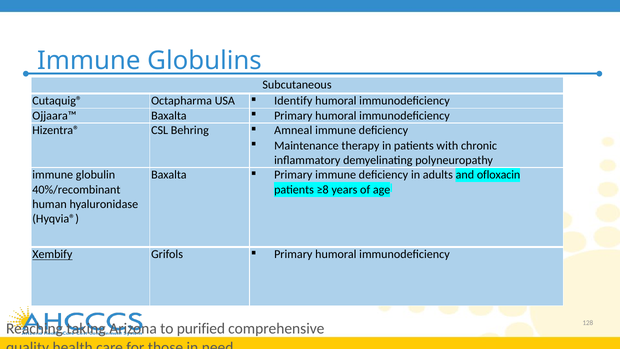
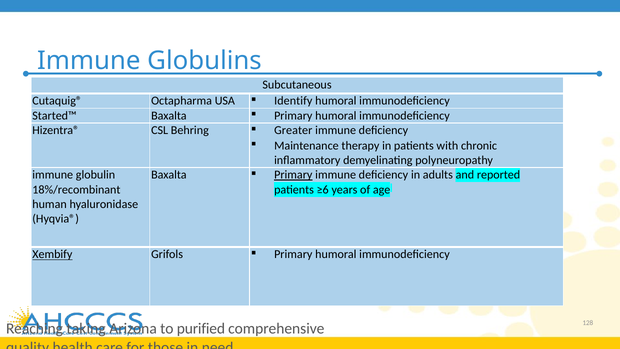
Ojjaara™: Ojjaara™ -> Started™ (54, 116)
Amneal: Amneal -> Greater (293, 130)
Primary underline: none -> present (293, 175)
ofloxacin: ofloxacin -> reported (499, 175)
40%/recombinant: 40%/recombinant -> 18%/recombinant (76, 189)
≥8: ≥8 -> ≥6 (323, 189)
